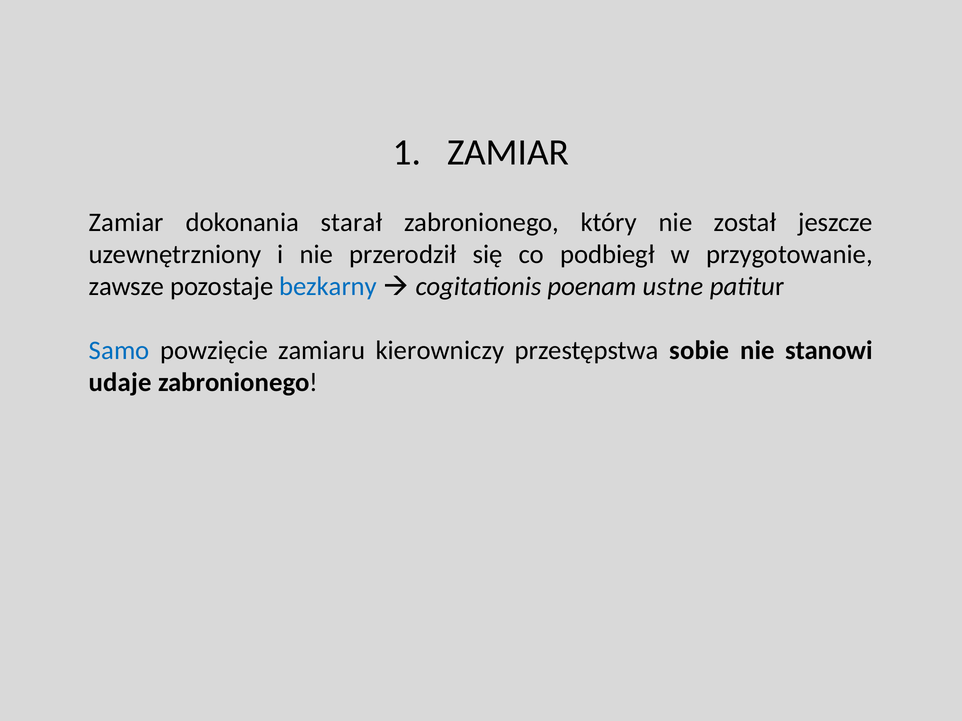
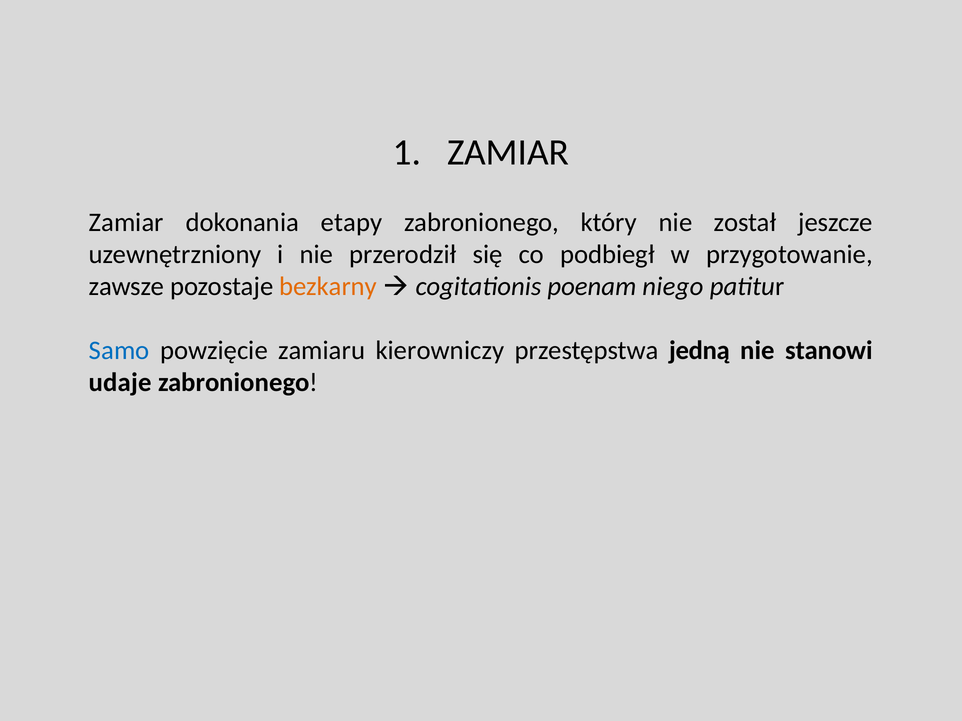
starał: starał -> etapy (352, 222)
bezkarny colour: blue -> orange (328, 287)
ustne: ustne -> niego (673, 287)
sobie: sobie -> jedną (700, 351)
